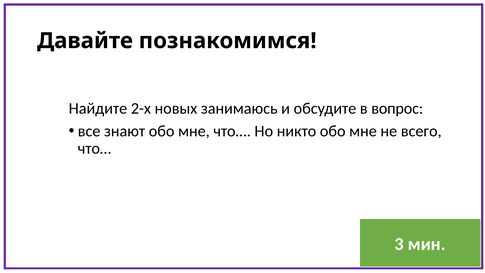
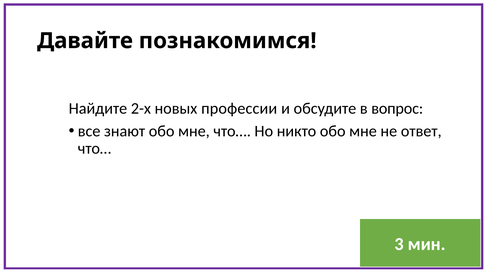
занимаюсь: занимаюсь -> профессии (239, 109)
всего: всего -> ответ (421, 131)
